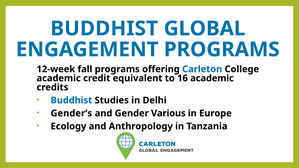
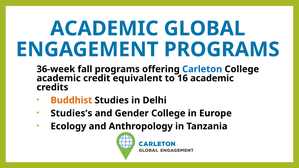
BUDDHIST: BUDDHIST -> ACADEMIC (104, 29)
12-week: 12-week -> 36-week (56, 69)
Buddhist colour: blue -> orange (71, 100)
Gender’s: Gender’s -> Studies’s (71, 113)
Gender Various: Various -> College (168, 113)
